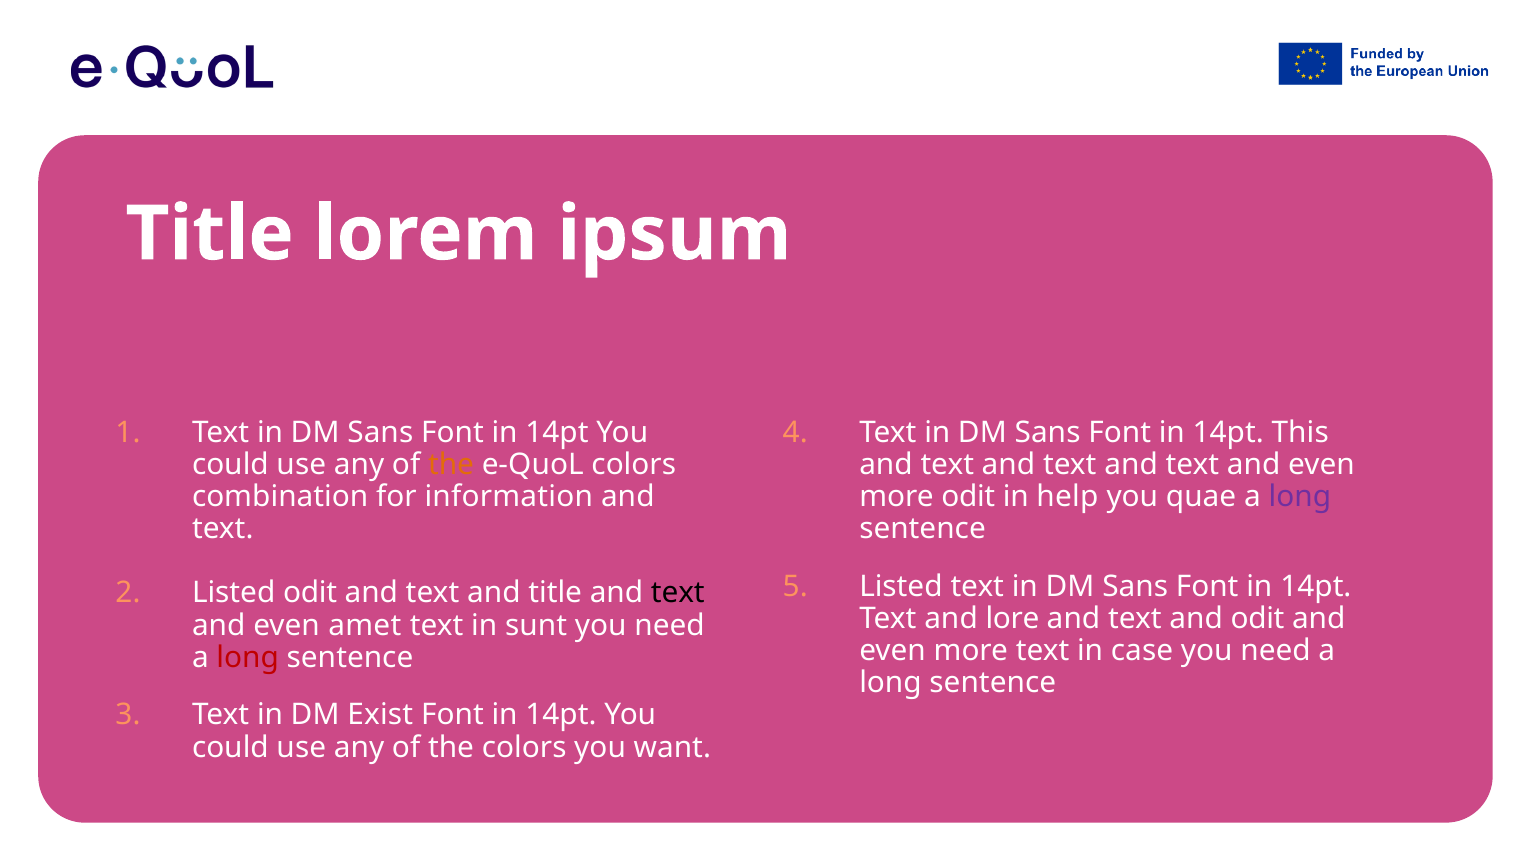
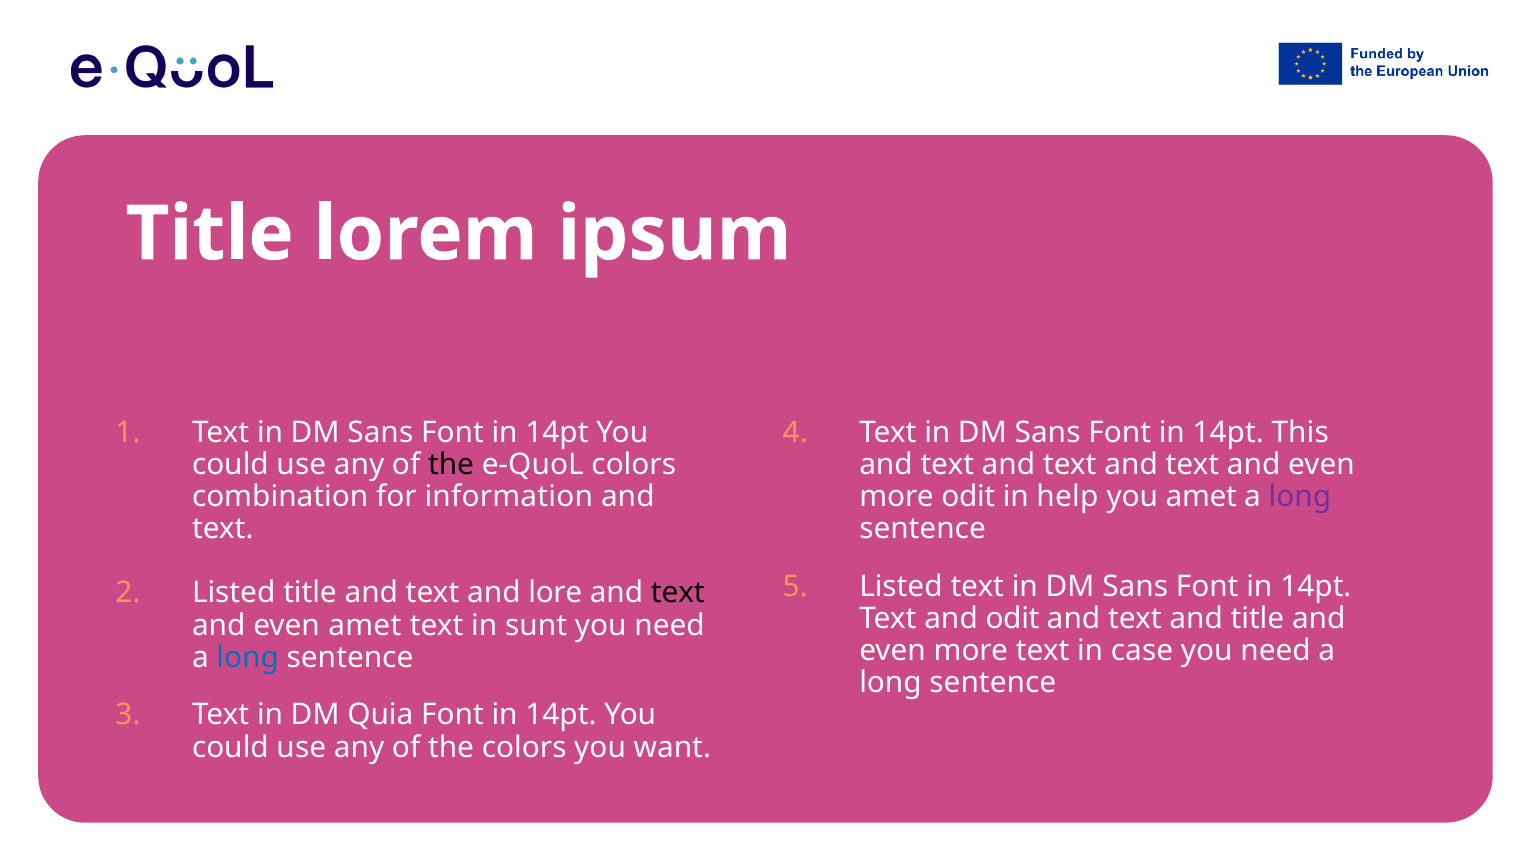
the colour: orange -> black (451, 465)
you quae: quae -> amet (1201, 497)
Listed odit: odit -> title (310, 593)
and title: title -> lore (555, 593)
and lore: lore -> odit (1012, 619)
and odit: odit -> title (1257, 619)
long colour: red -> blue (248, 658)
Exist: Exist -> Quia (380, 715)
